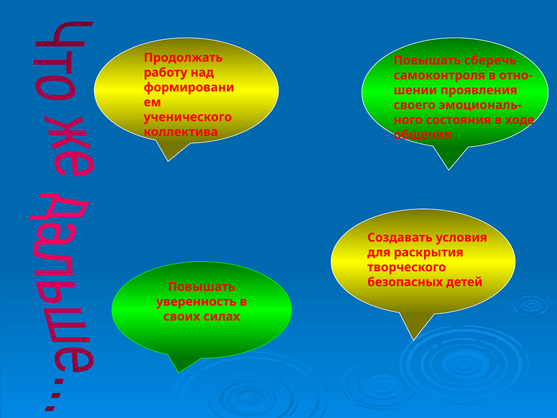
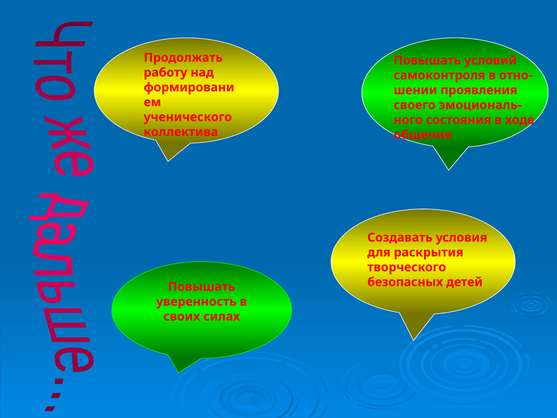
сберечь: сберечь -> условий (490, 60)
